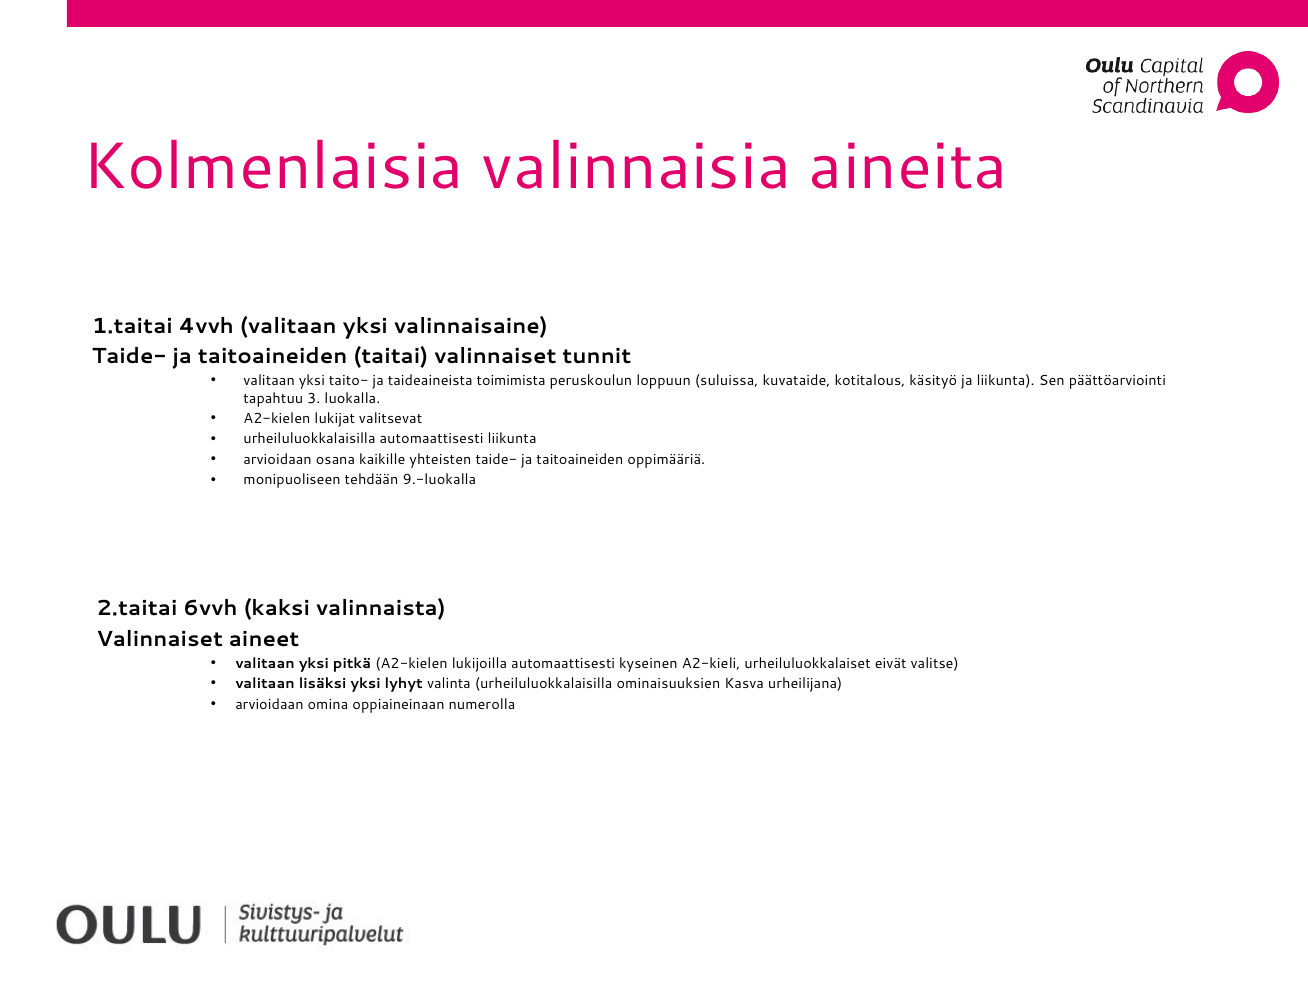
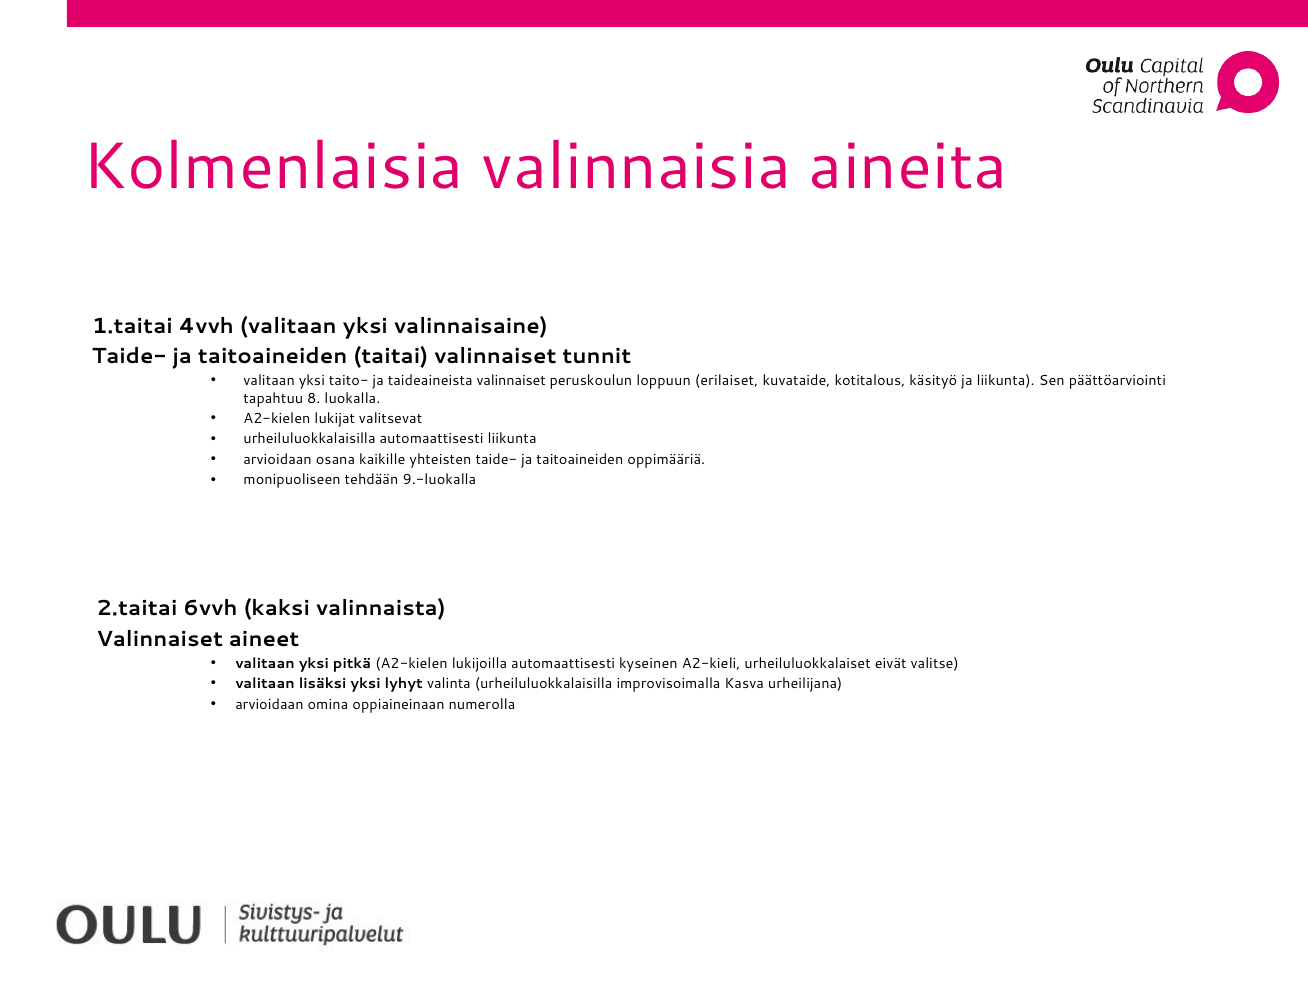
taideaineista toimimista: toimimista -> valinnaiset (511, 381)
suluissa: suluissa -> erilaiset (727, 381)
3: 3 -> 8 (314, 398)
ominaisuuksien: ominaisuuksien -> improvisoimalla (669, 684)
